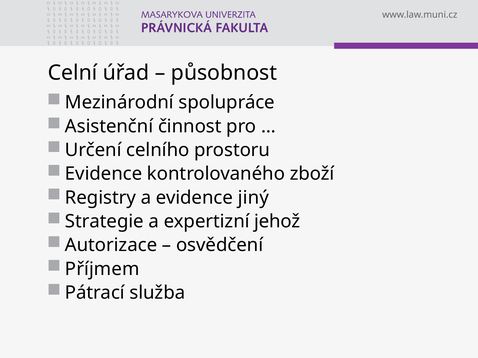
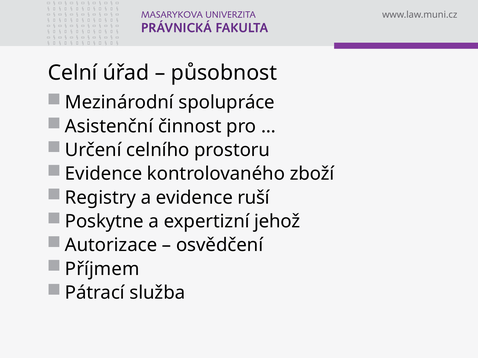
jiný: jiný -> ruší (254, 198)
Strategie: Strategie -> Poskytne (104, 222)
